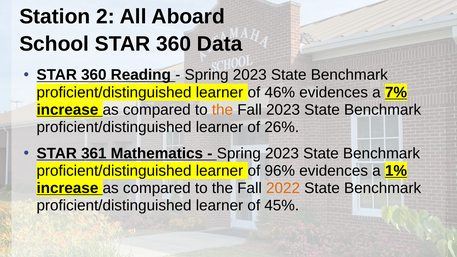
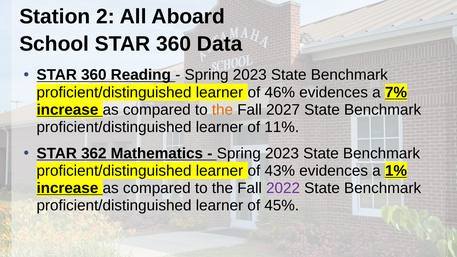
Fall 2023: 2023 -> 2027 (283, 110)
26%: 26% -> 11% (282, 127)
361: 361 -> 362 (94, 153)
96%: 96% -> 43% (280, 171)
2022 colour: orange -> purple (283, 188)
